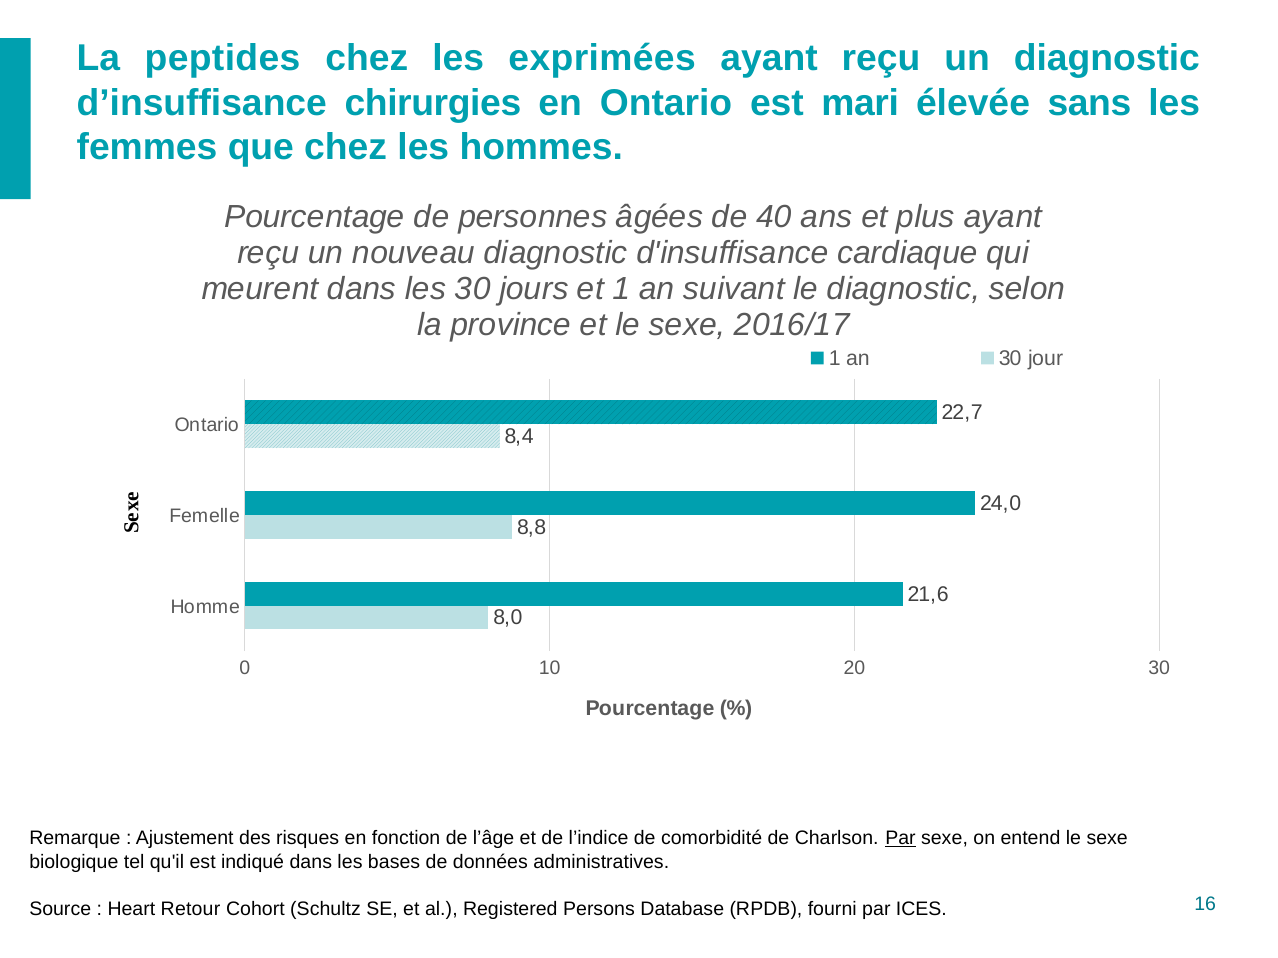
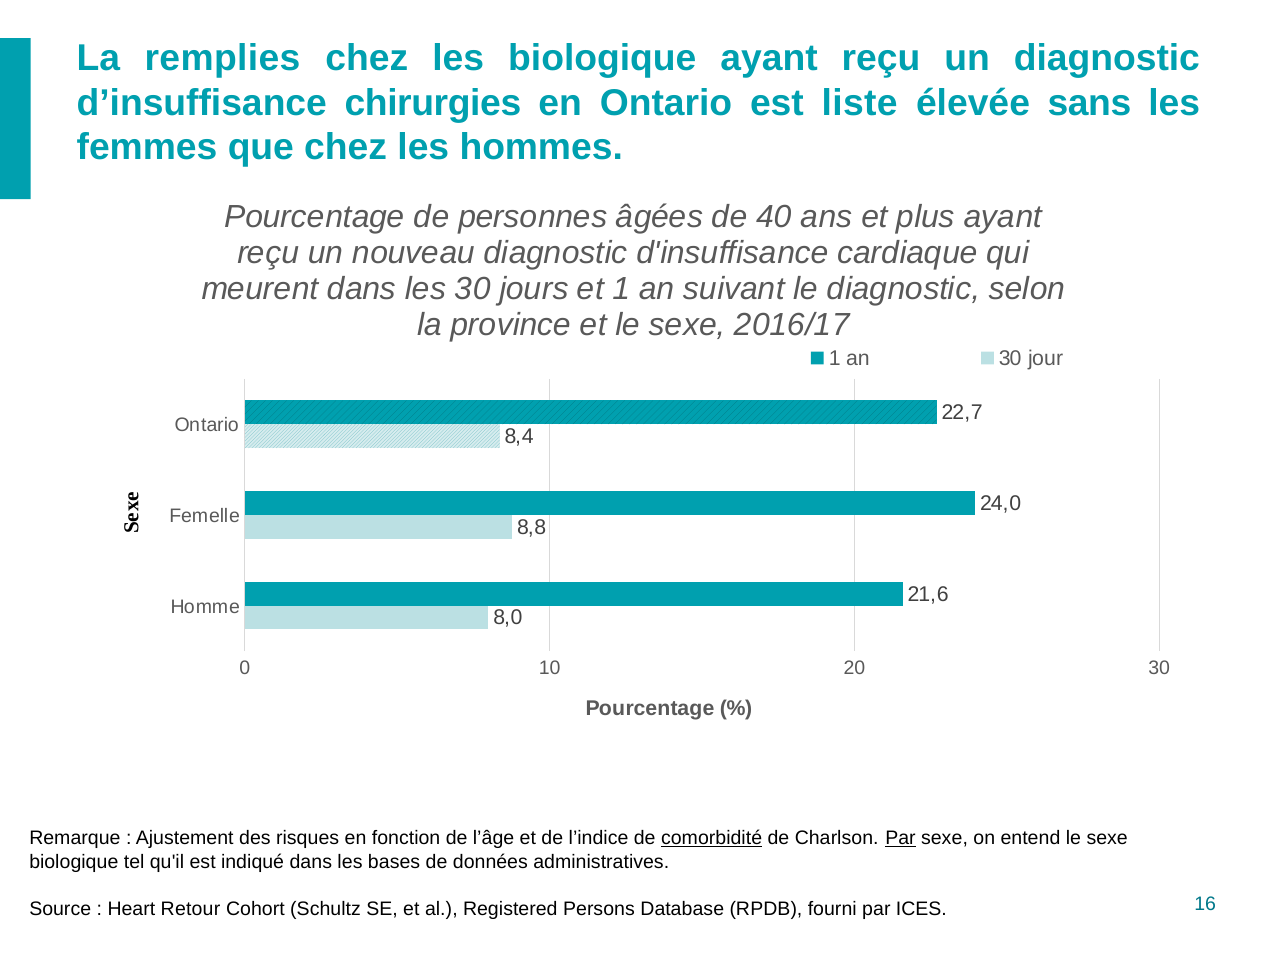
peptides: peptides -> remplies (223, 58)
les exprimées: exprimées -> biologique (602, 58)
mari: mari -> liste (860, 103)
comorbidité underline: none -> present (712, 839)
